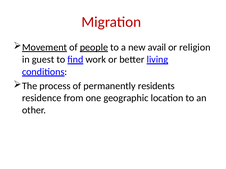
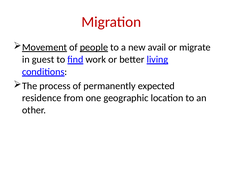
religion: religion -> migrate (195, 47)
residents: residents -> expected (156, 86)
